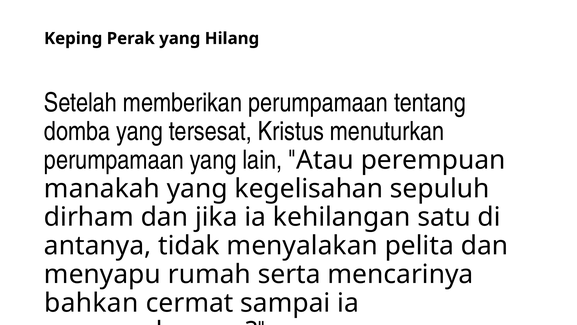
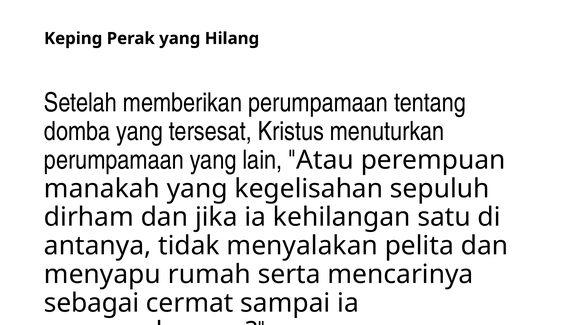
bahkan: bahkan -> sebagai (92, 303)
